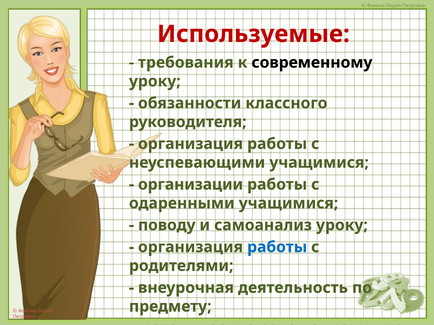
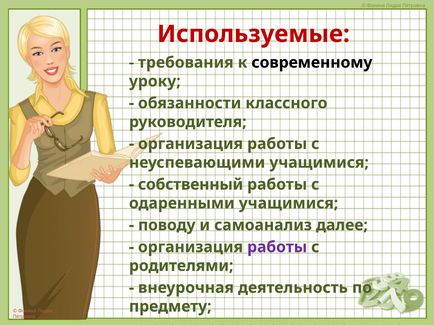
организации: организации -> собственный (191, 185)
самоанализ уроку: уроку -> далее (342, 225)
работы colour: blue -> purple (277, 247)
